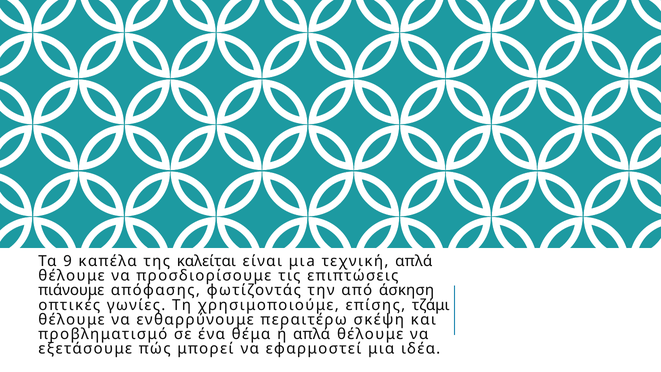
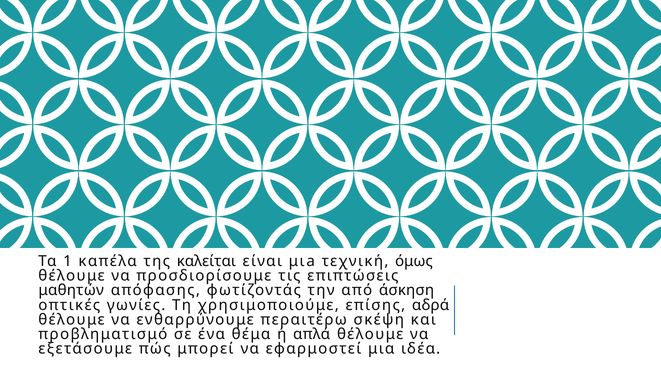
9: 9 -> 1 (67, 261)
τεχνική απλά: απλά -> όμως (414, 261)
πιάνουμε: πιάνουμε -> μαθητών (71, 290)
τζάμι: τζάμι -> αδρά (431, 305)
